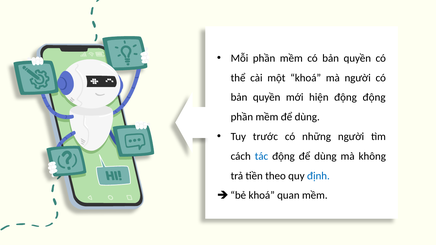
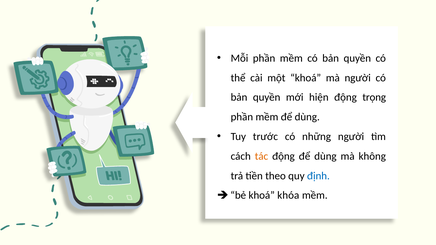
động động: động -> trọng (374, 97)
tác colour: blue -> orange (261, 156)
quan: quan -> khóa (288, 196)
